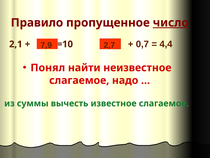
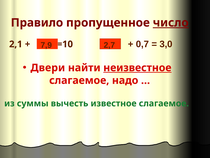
4,4: 4,4 -> 3,0 (166, 44)
Понял: Понял -> Двери (48, 68)
неизвестное underline: none -> present (137, 68)
